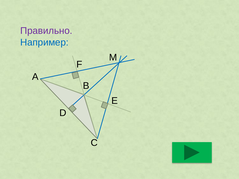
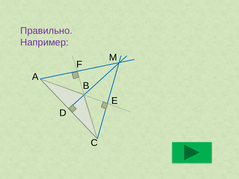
Например colour: blue -> purple (44, 42)
